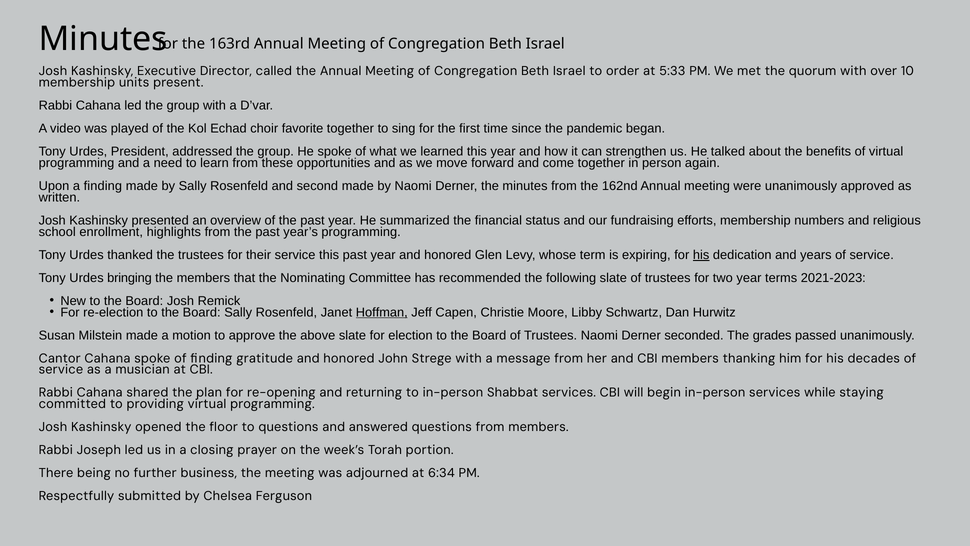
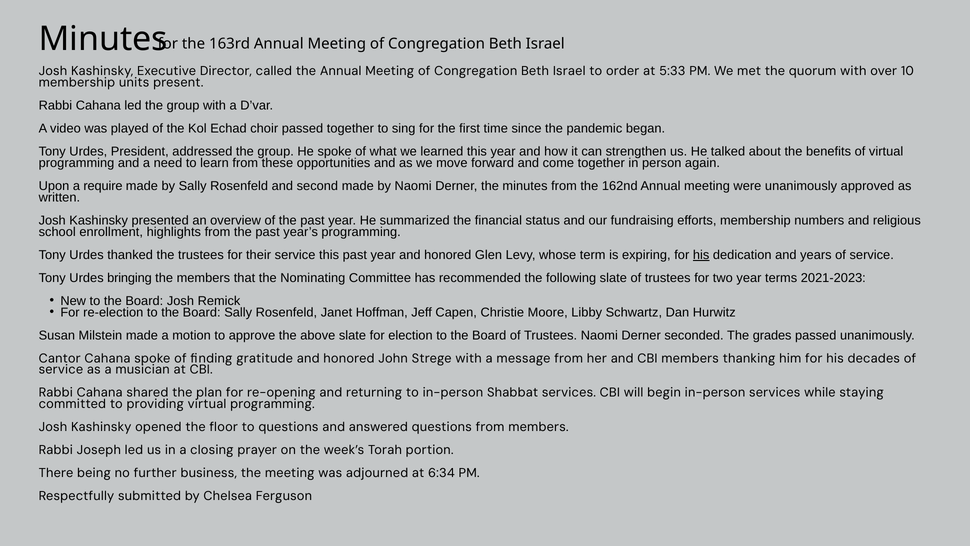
choir favorite: favorite -> passed (302, 129)
a finding: finding -> require (103, 186)
Hoffman underline: present -> none (382, 312)
